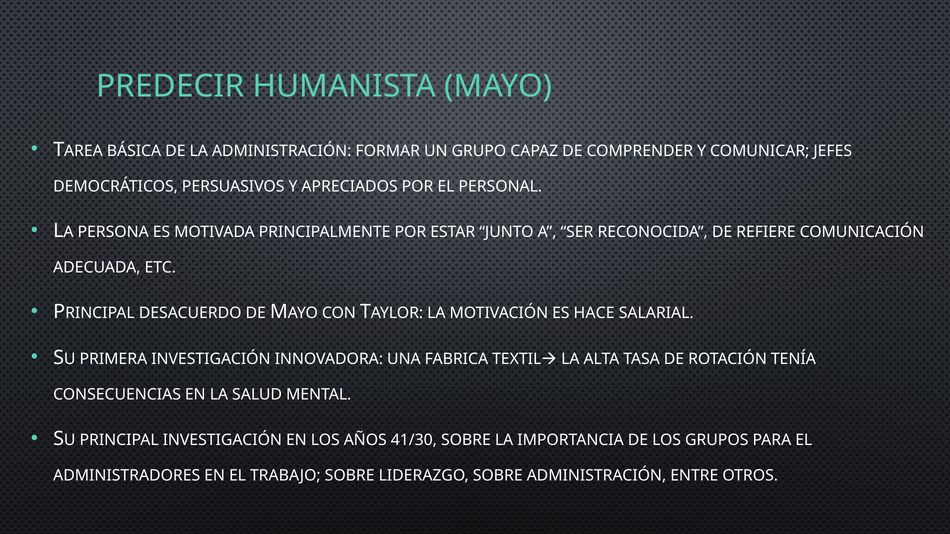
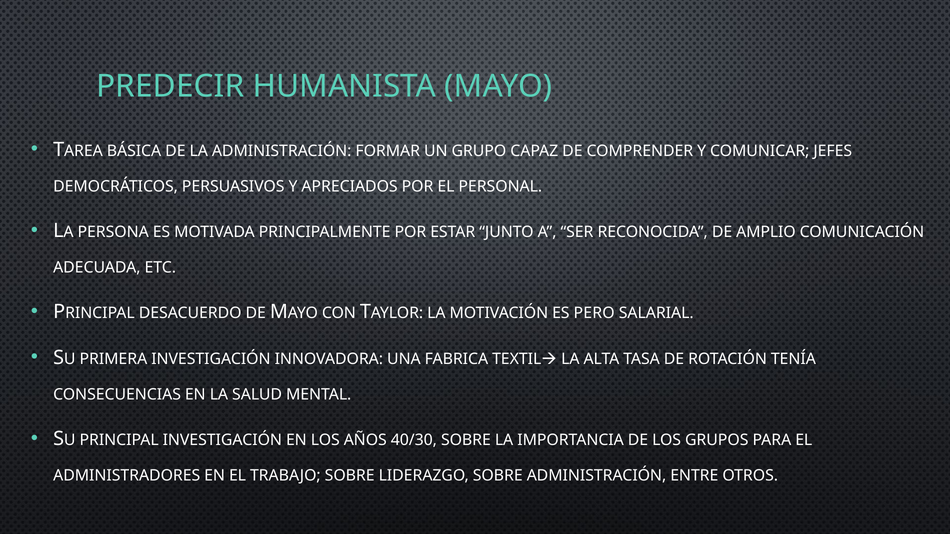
REFIERE: REFIERE -> AMPLIO (766, 232)
HACE: HACE -> PERO (594, 313)
41/30: 41/30 -> 40/30 (414, 440)
